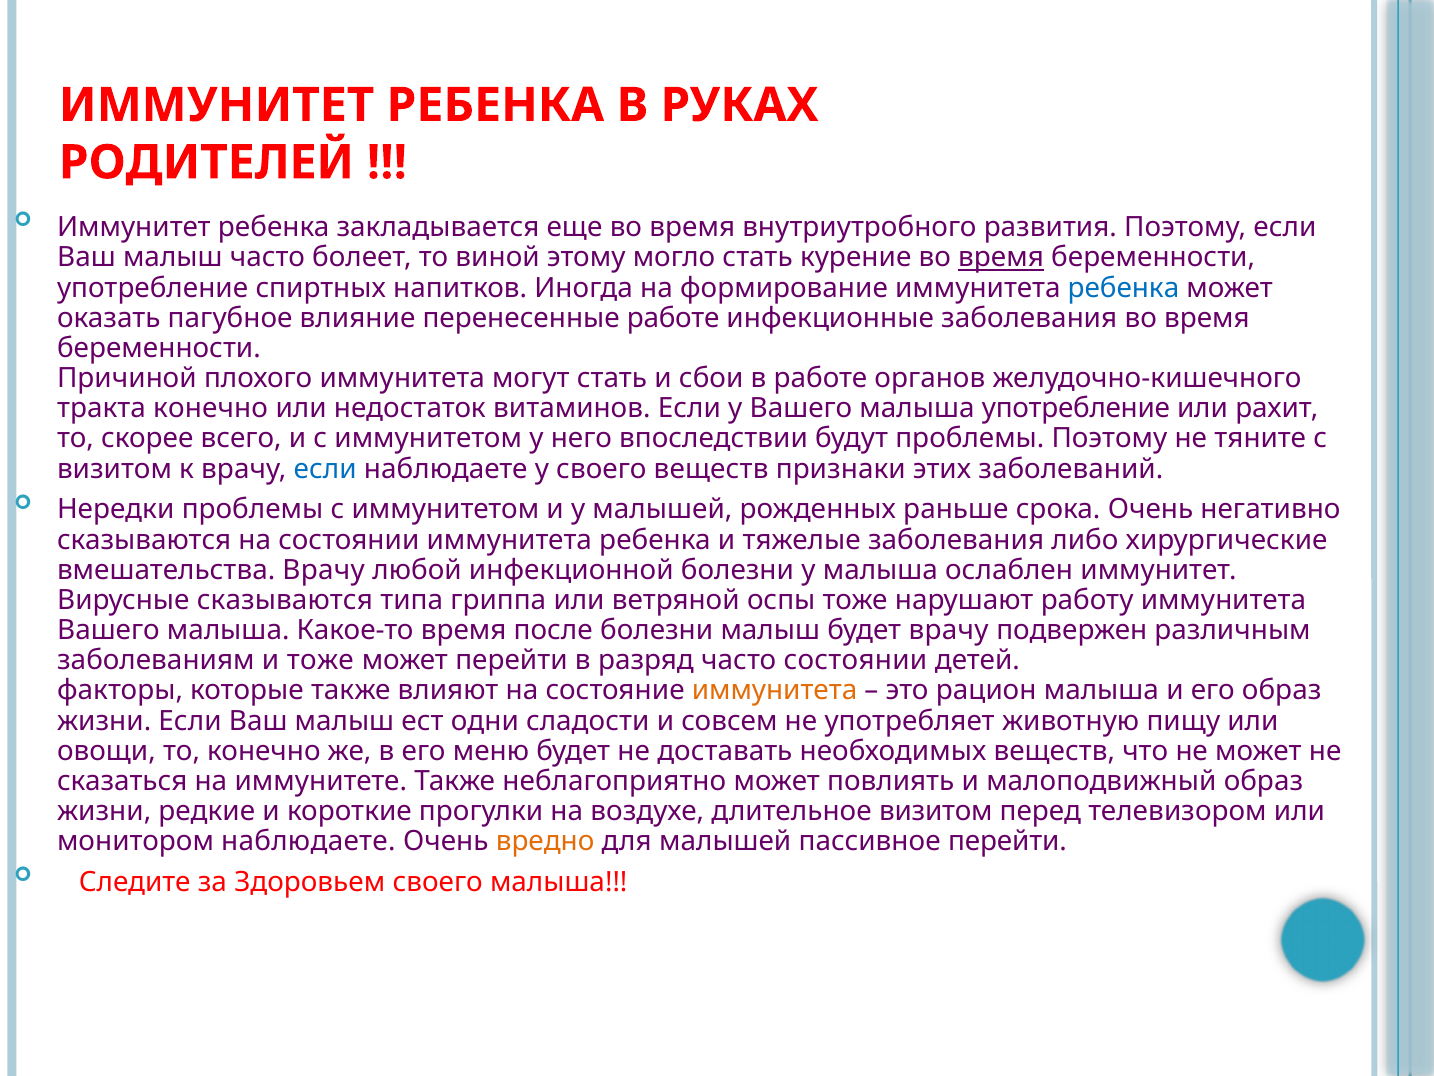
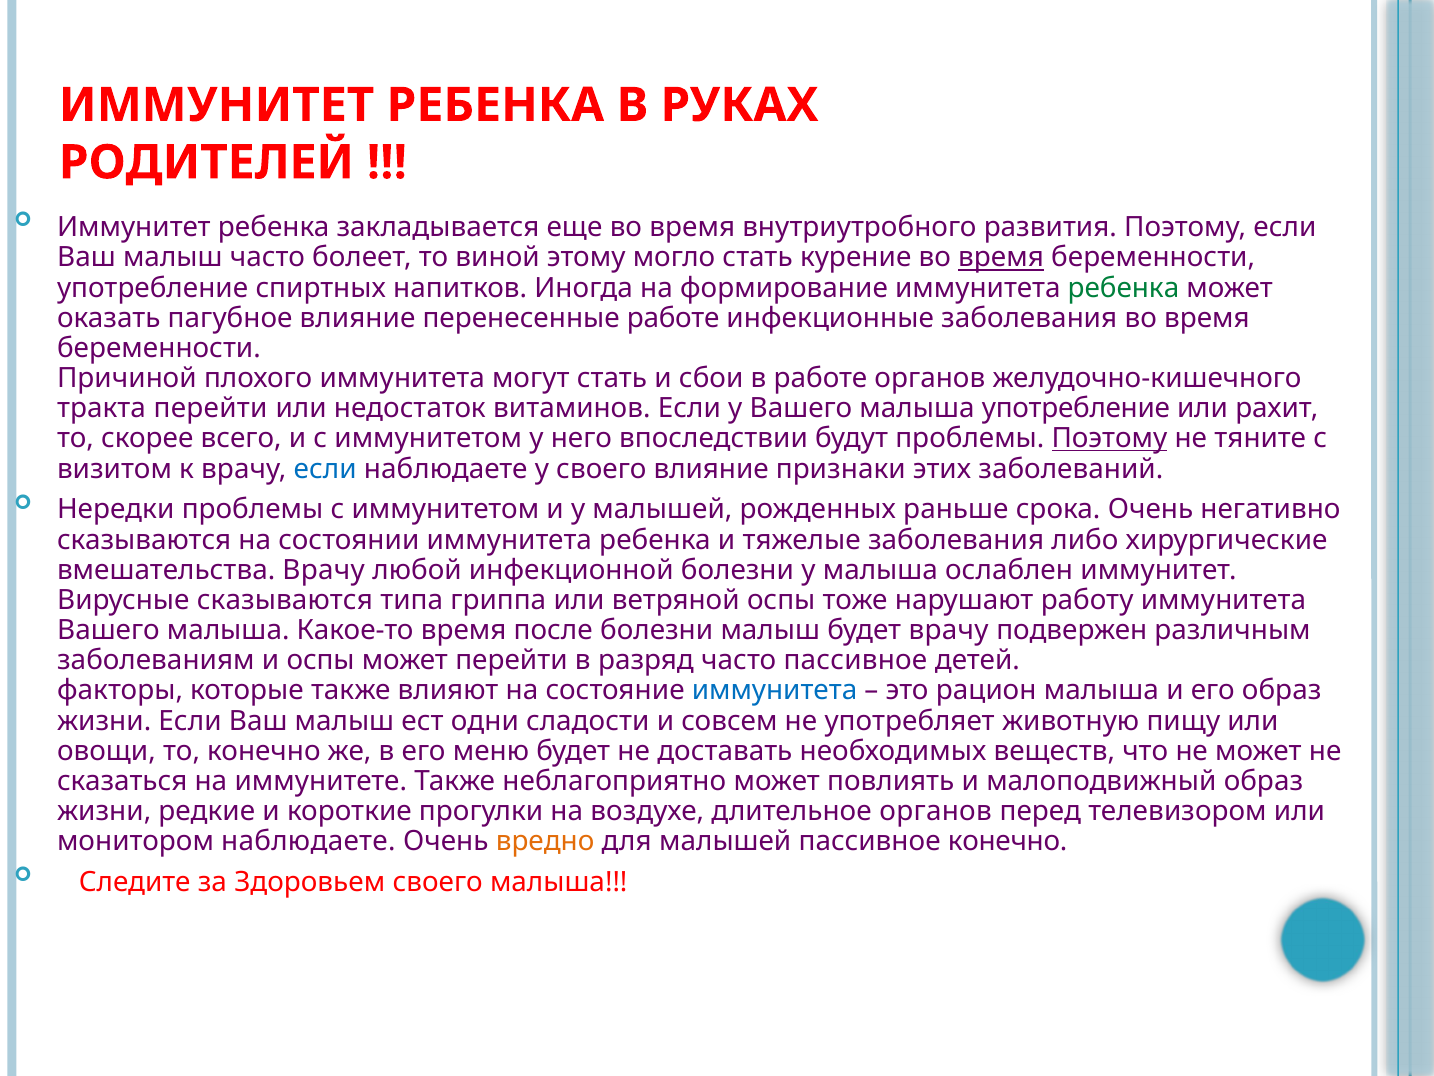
ребенка colour: blue -> green (1123, 288)
тракта конечно: конечно -> перейти (211, 408)
Поэтому underline: none -> present (1109, 438)
своего веществ: веществ -> влияние (711, 469)
и тоже: тоже -> оспы (321, 660)
часто состоянии: состоянии -> пассивное (855, 660)
иммунитета colour: orange -> blue (775, 690)
длительное визитом: визитом -> органов (936, 811)
пассивное перейти: перейти -> конечно (1008, 841)
